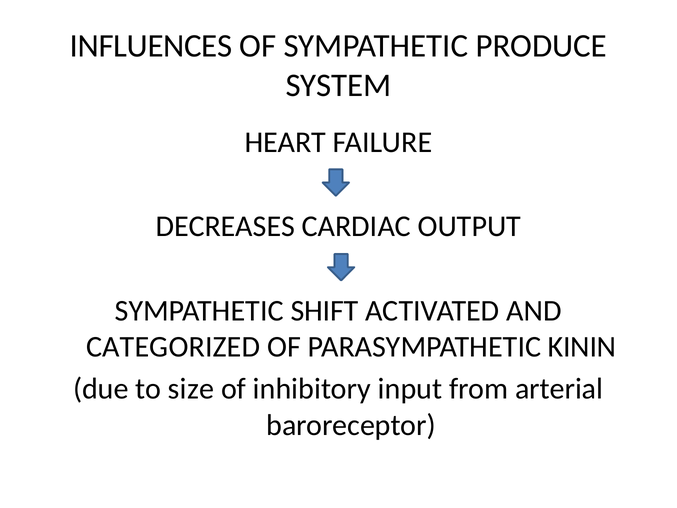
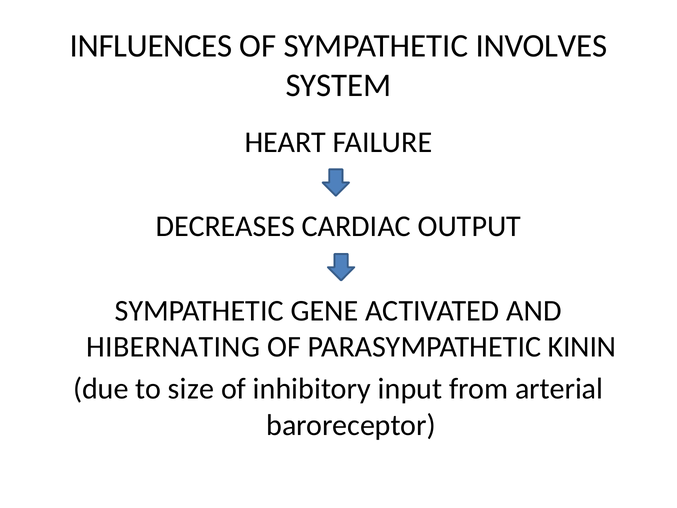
PRODUCE: PRODUCE -> INVOLVES (541, 46)
SHIFT: SHIFT -> GENE (324, 311)
CATEGORIZED: CATEGORIZED -> HIBERNATING (173, 347)
